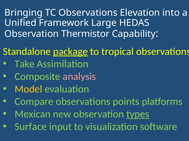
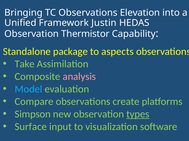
Large: Large -> Justin (104, 23)
package underline: present -> none (70, 52)
tropical: tropical -> aspects (118, 52)
Model colour: yellow -> light blue (28, 89)
points: points -> create (126, 102)
Mexican: Mexican -> Simpson (33, 115)
